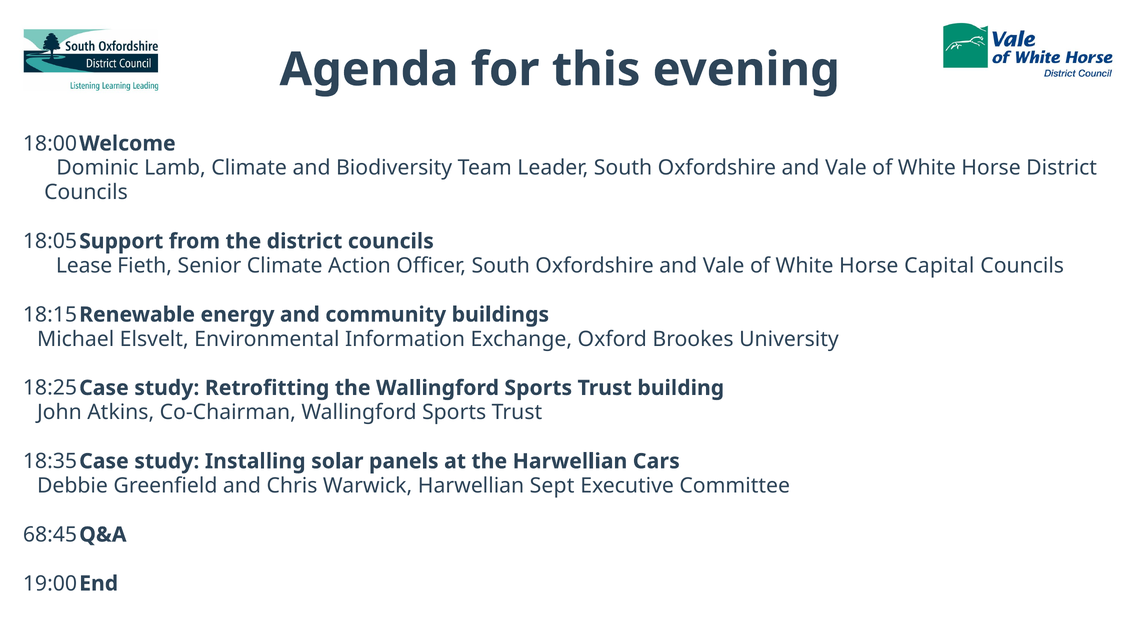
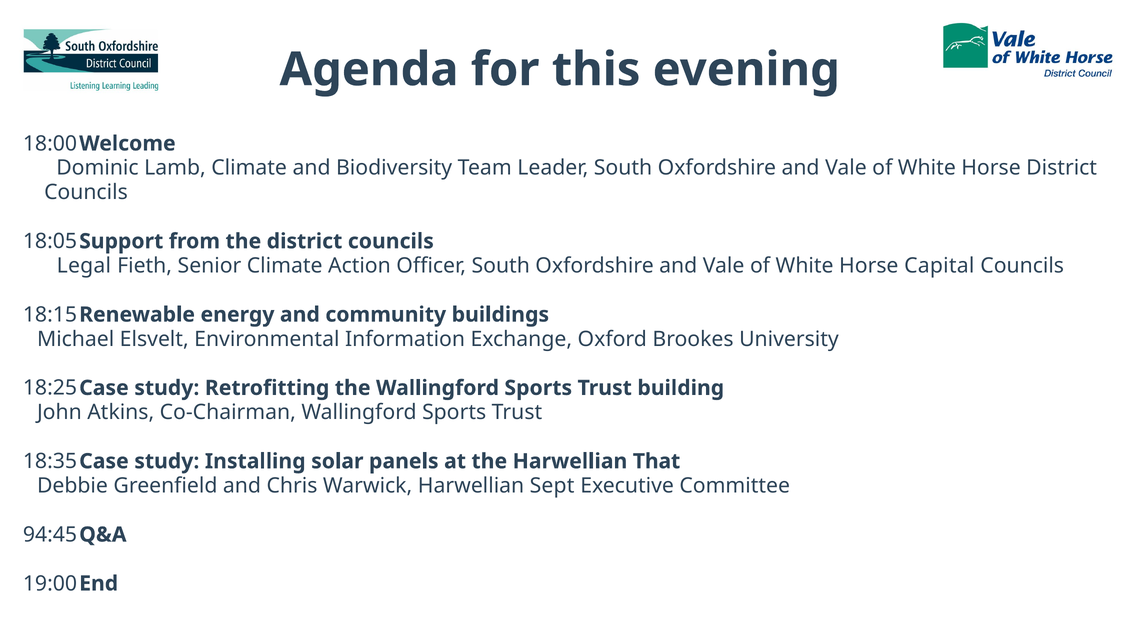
Lease: Lease -> Legal (84, 266)
Cars: Cars -> That (656, 461)
68:45: 68:45 -> 94:45 (50, 534)
